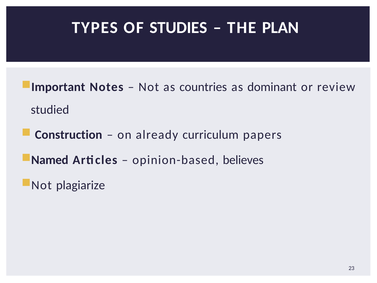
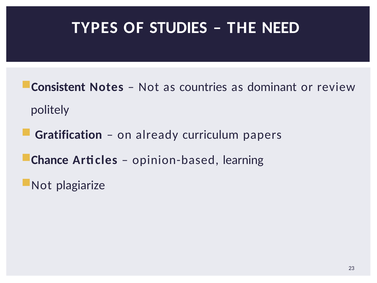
PLAN: PLAN -> NEED (281, 28)
Important: Important -> Consistent (58, 87)
studied: studied -> politely (50, 110)
Construction: Construction -> Gratification (69, 135)
Named: Named -> Chance (50, 160)
believes: believes -> learning (243, 160)
